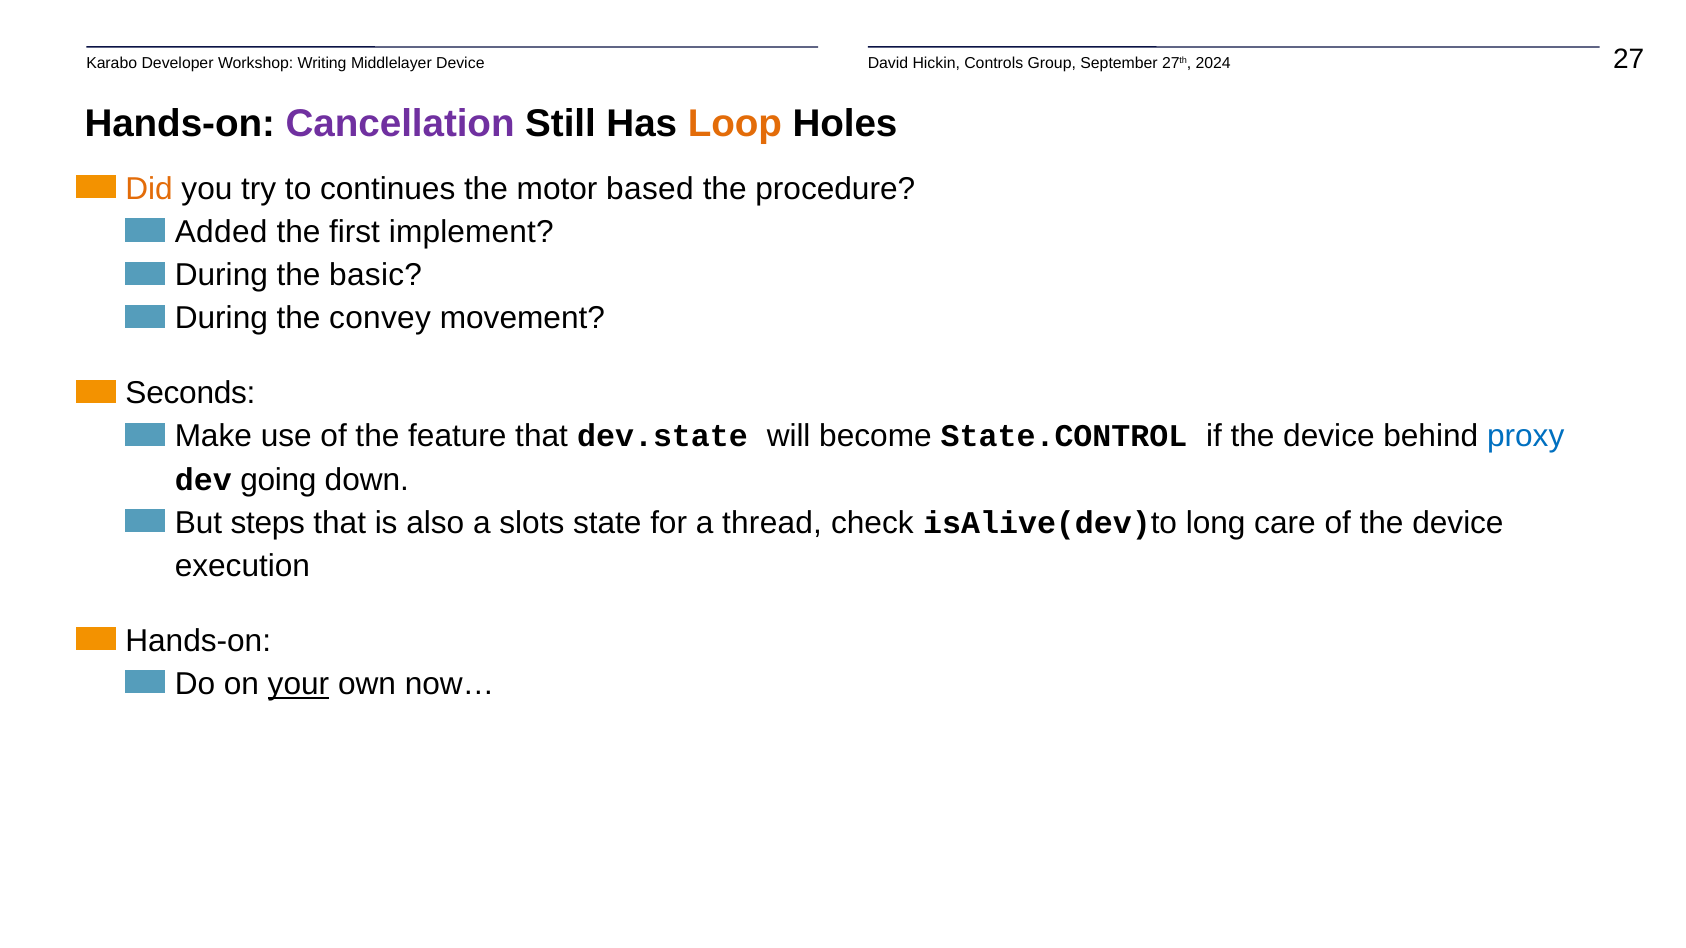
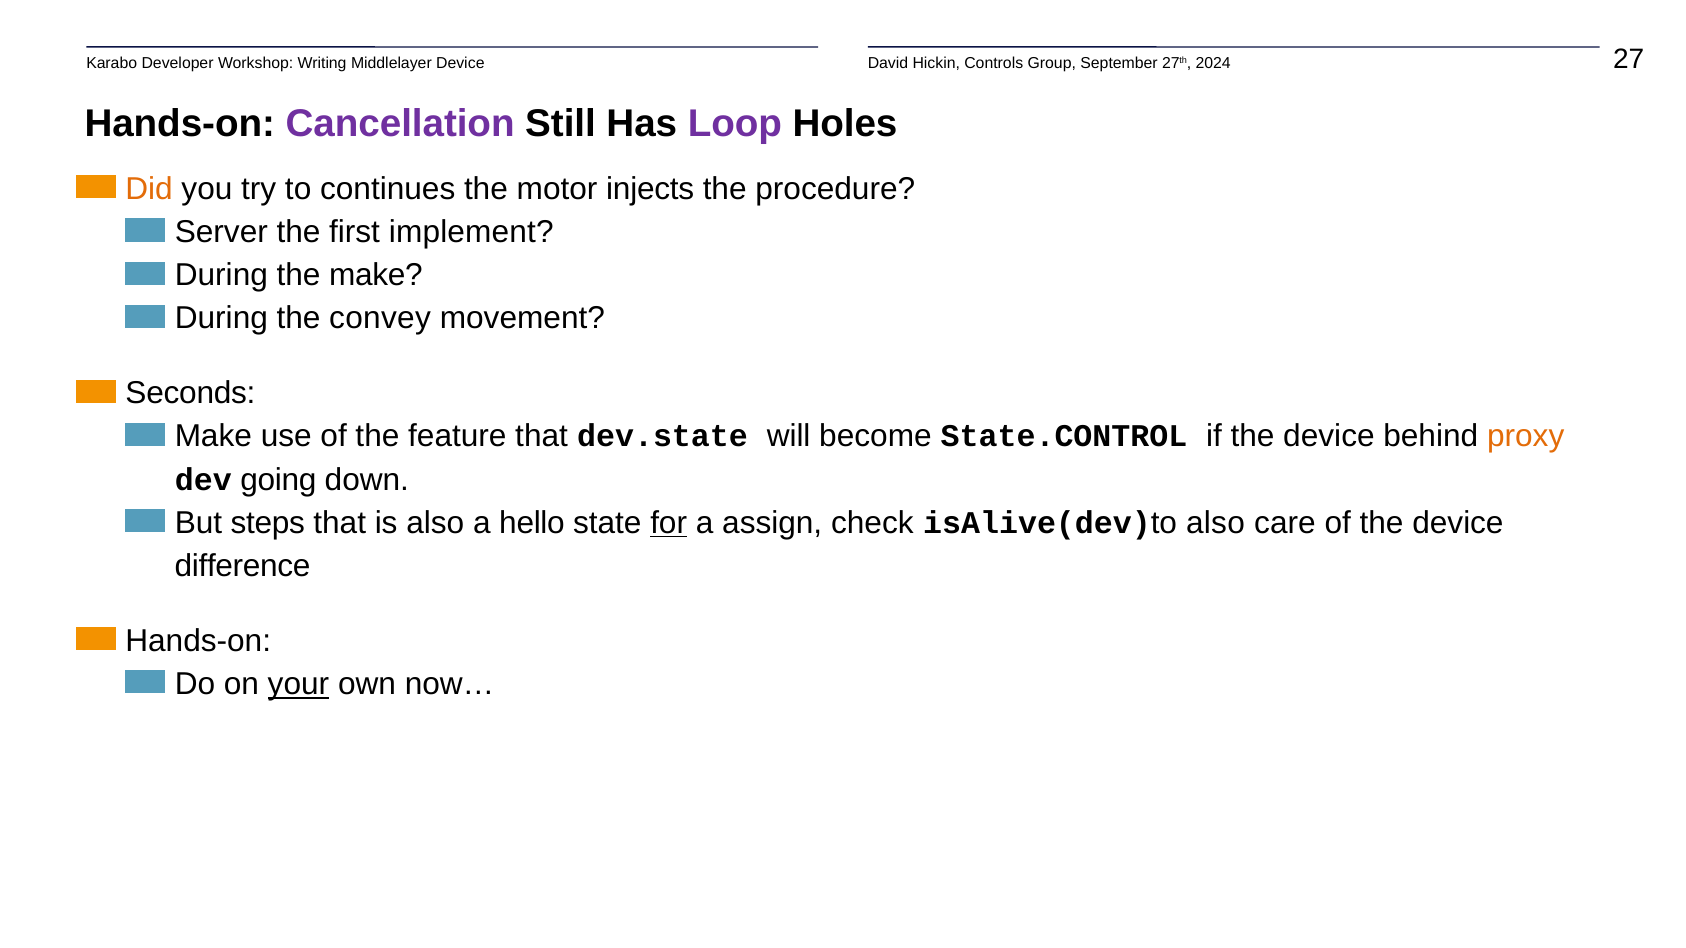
Loop colour: orange -> purple (735, 124)
based: based -> injects (650, 189)
Added: Added -> Server (221, 232)
the basic: basic -> make (376, 275)
proxy colour: blue -> orange (1526, 437)
slots: slots -> hello (532, 523)
for underline: none -> present (669, 523)
thread: thread -> assign (772, 523)
isAlive(dev)to long: long -> also (1215, 523)
execution: execution -> difference (243, 566)
